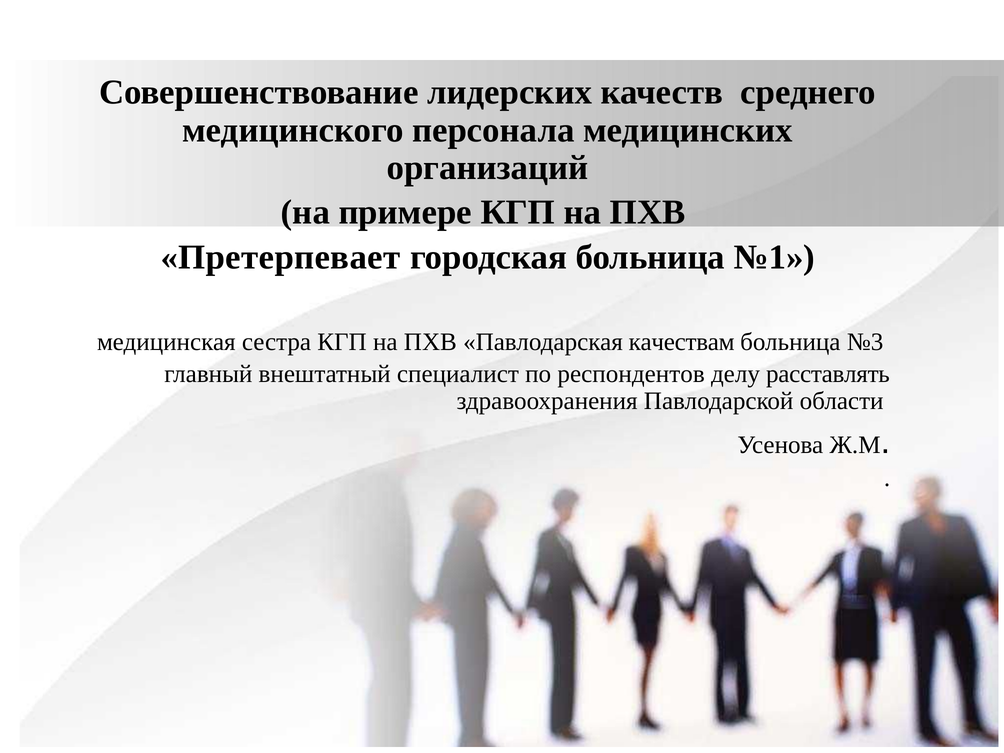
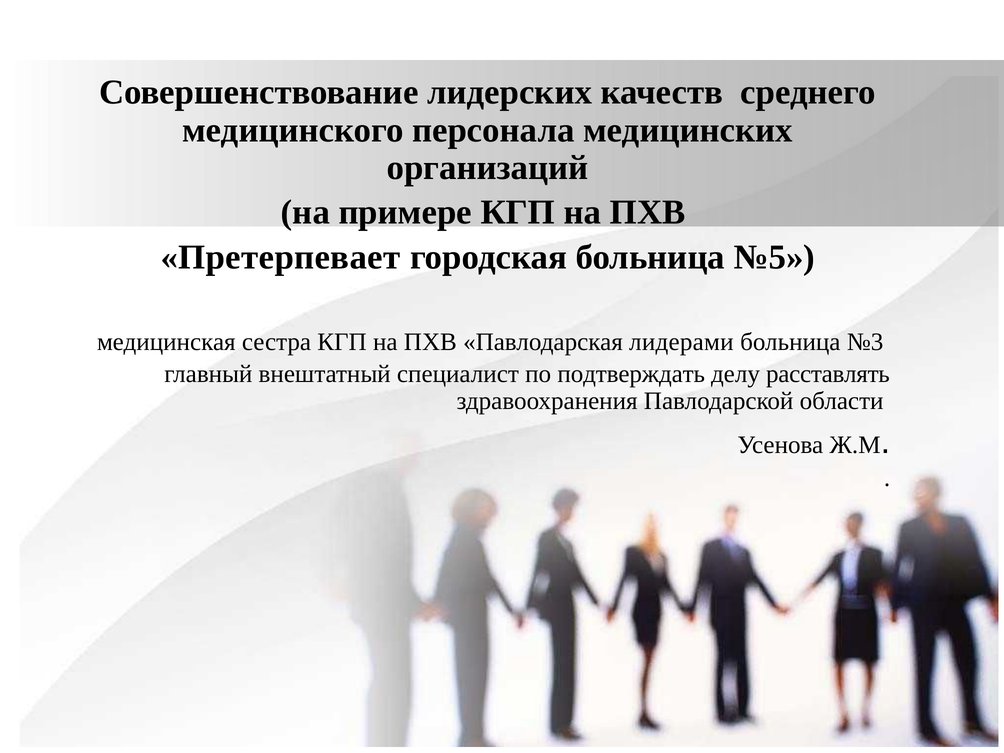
№1: №1 -> №5 (774, 257)
качествам: качествам -> лидерами (681, 342)
респондентов: респондентов -> подтверждать (631, 374)
